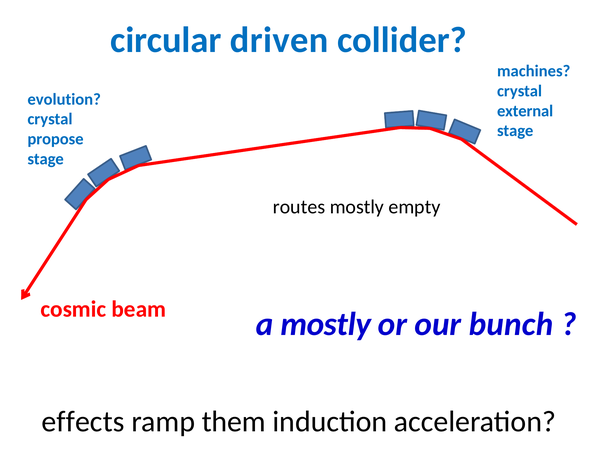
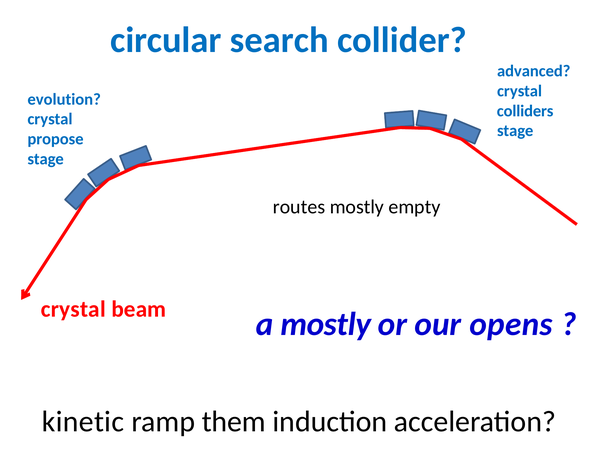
driven: driven -> search (279, 40)
machines: machines -> advanced (534, 71)
external: external -> colliders (525, 111)
cosmic: cosmic -> crystal (73, 309)
bunch: bunch -> opens (511, 324)
effects: effects -> kinetic (83, 421)
